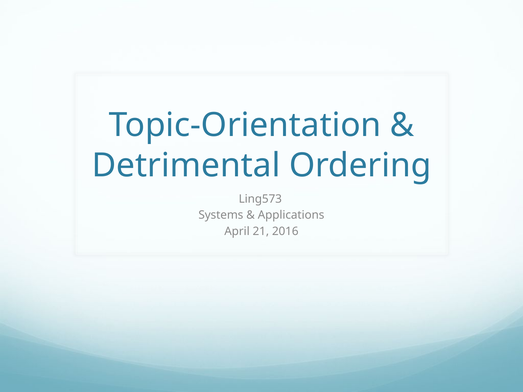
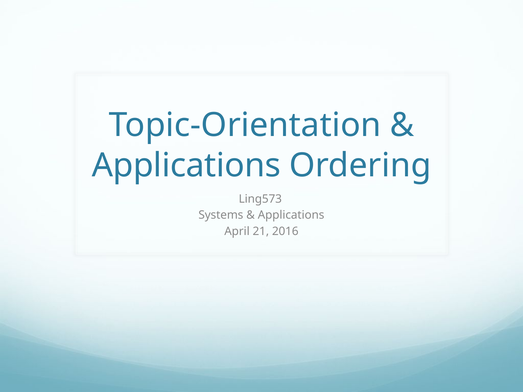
Detrimental: Detrimental -> Applications (186, 165)
